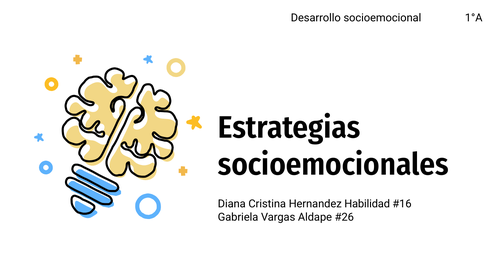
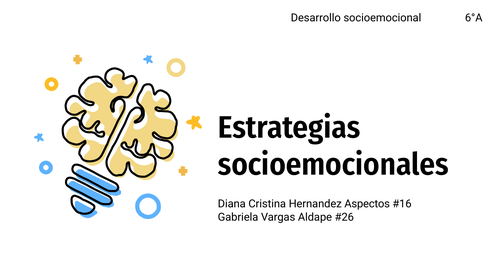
1°A: 1°A -> 6°A (474, 18)
Habilidad: Habilidad -> Aspectos (367, 204)
